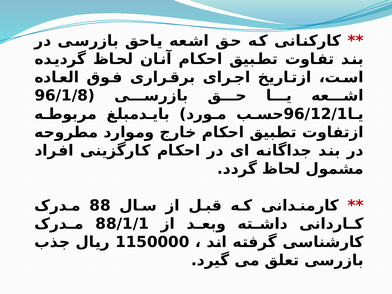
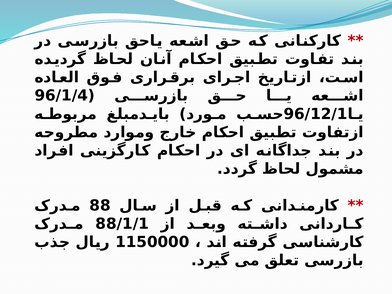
96/1/8: 96/1/8 -> 96/1/4 (61, 96)
